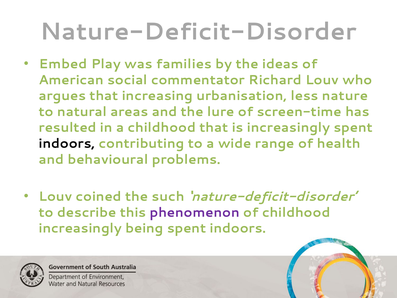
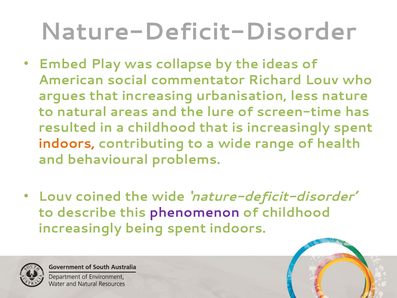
families: families -> collapse (184, 64)
indoors colour: black -> orange (67, 143)
the such: such -> wide (168, 196)
